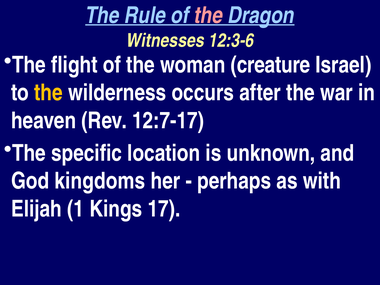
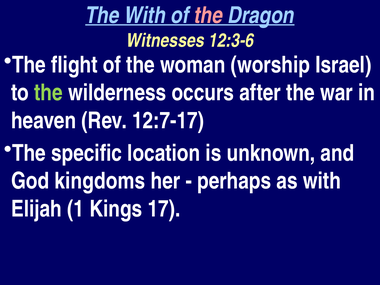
The Rule: Rule -> With (145, 16)
creature: creature -> worship (270, 65)
the colour: yellow -> light green (48, 93)
